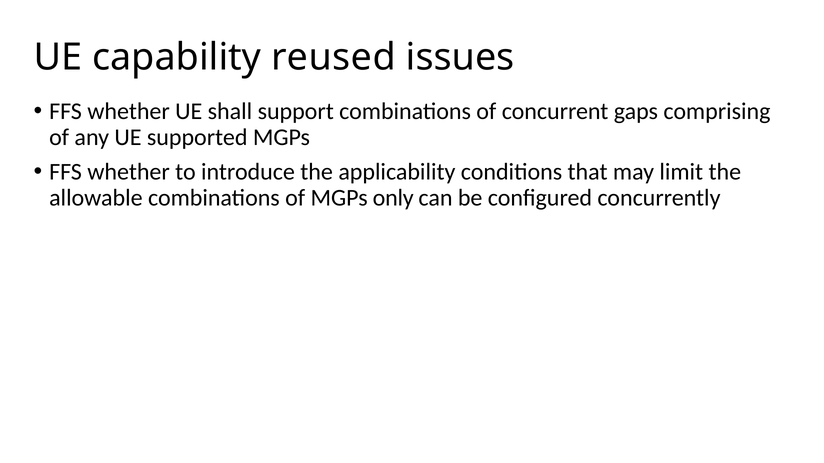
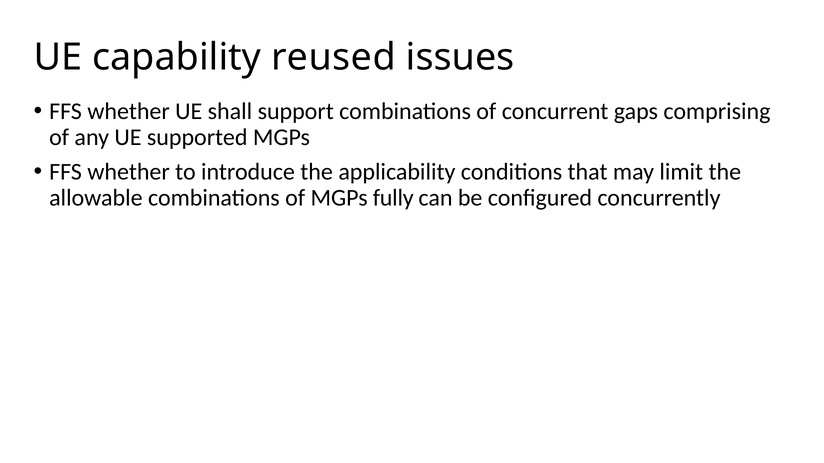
only: only -> fully (393, 198)
